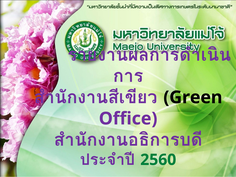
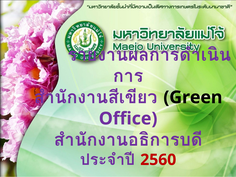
2560 colour: green -> red (158, 160)
